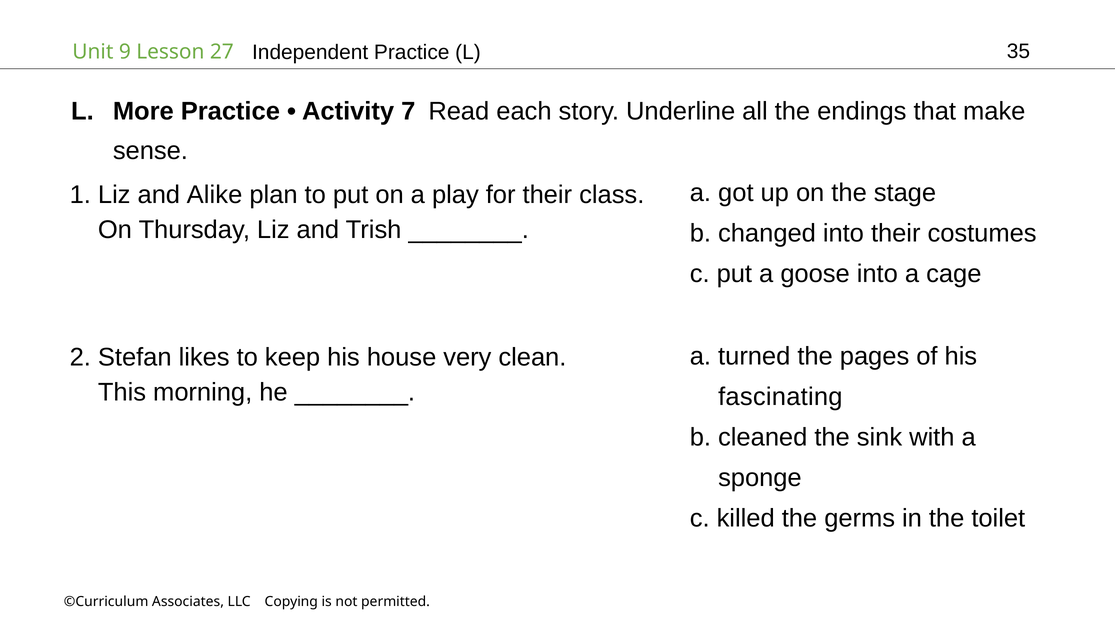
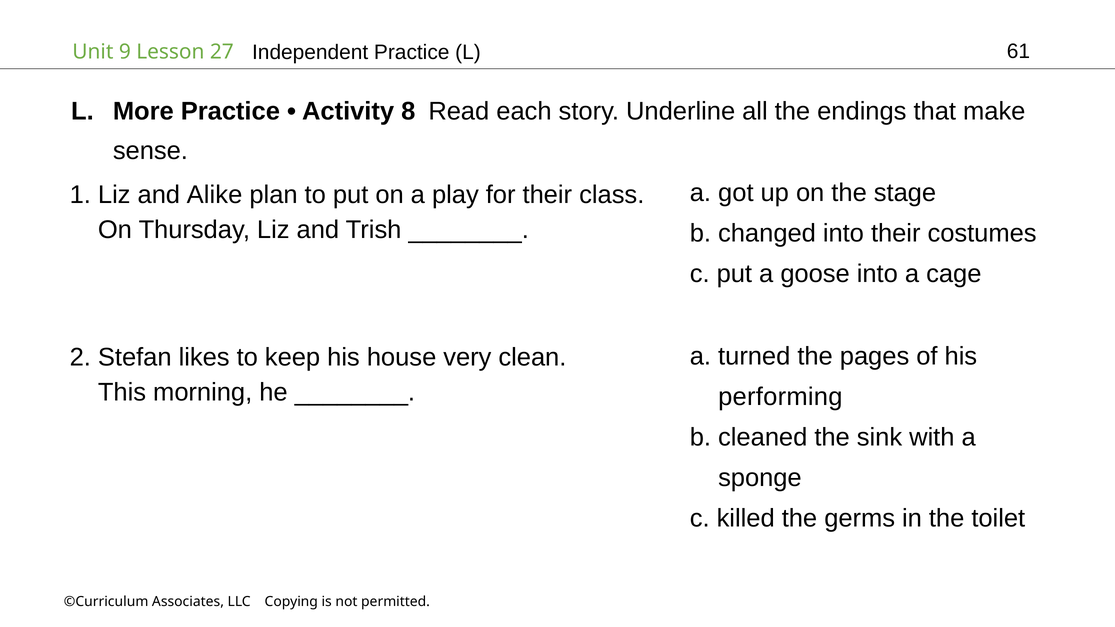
35: 35 -> 61 (1018, 52)
7: 7 -> 8 (408, 112)
fascinating: fascinating -> performing (780, 397)
